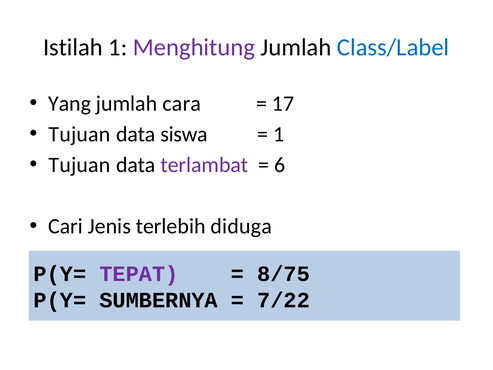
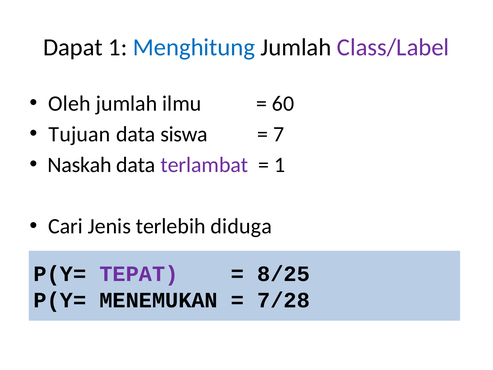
Istilah: Istilah -> Dapat (73, 47)
Menghitung colour: purple -> blue (194, 47)
Class/Label colour: blue -> purple (393, 47)
Yang: Yang -> Oleh (69, 103)
cara: cara -> ilmu (182, 103)
17: 17 -> 60 (283, 103)
1: 1 -> 7 (279, 134)
Tujuan: Tujuan -> Naskah (80, 165)
6: 6 -> 1 (280, 165)
8/75: 8/75 -> 8/25 (284, 274)
SUMBERNYA: SUMBERNYA -> MENEMUKAN (159, 300)
7/22: 7/22 -> 7/28 (284, 300)
